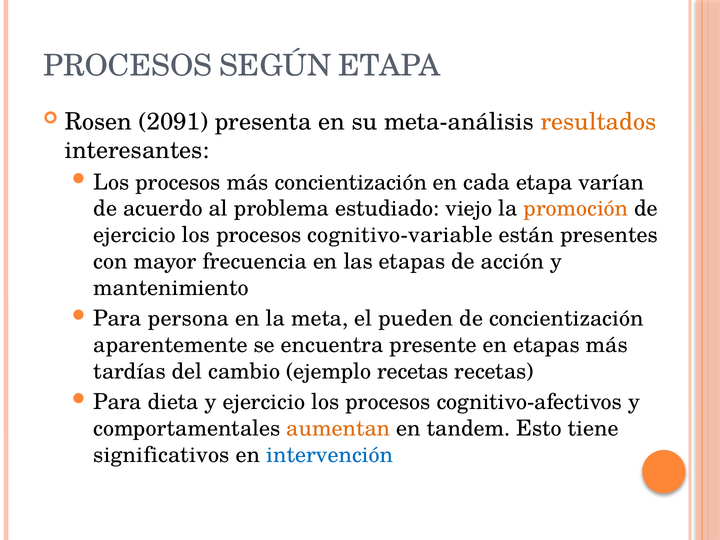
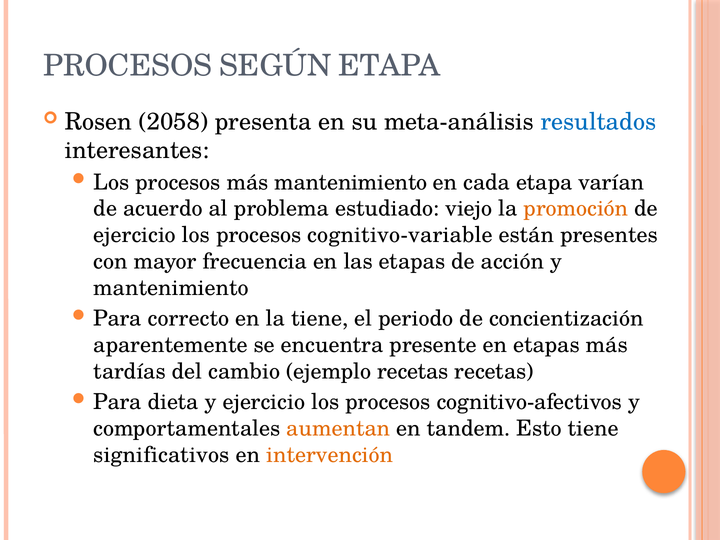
2091: 2091 -> 2058 (173, 122)
resultados colour: orange -> blue (598, 122)
más concientización: concientización -> mantenimiento (351, 182)
persona: persona -> correcto (188, 319)
la meta: meta -> tiene (320, 319)
pueden: pueden -> periodo (416, 319)
intervención colour: blue -> orange (330, 455)
